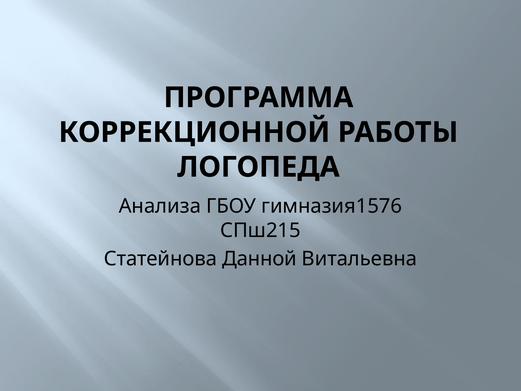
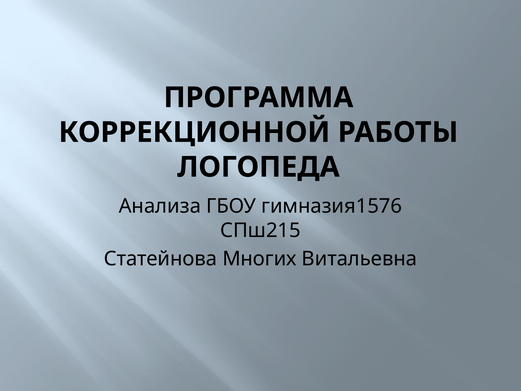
Данной: Данной -> Многих (259, 259)
